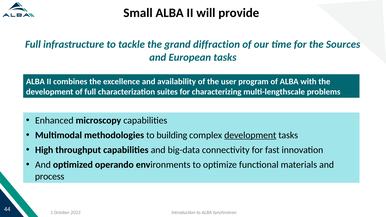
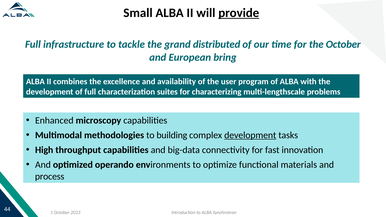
provide underline: none -> present (239, 13)
diffraction: diffraction -> distributed (217, 44)
the Sources: Sources -> October (343, 44)
European tasks: tasks -> bring (225, 57)
